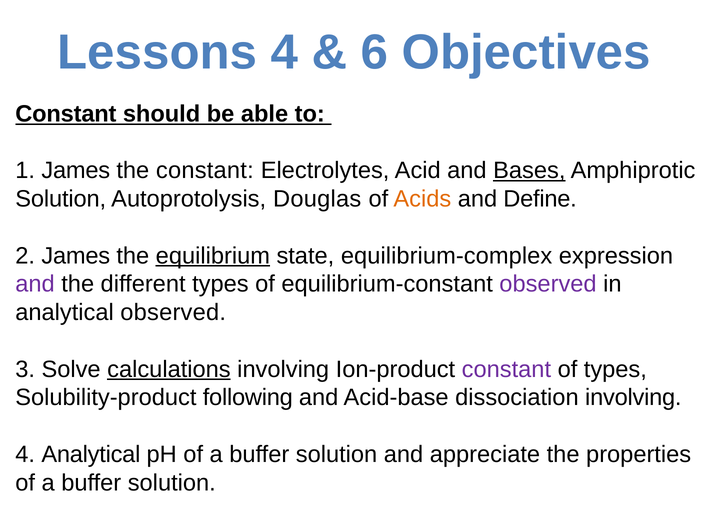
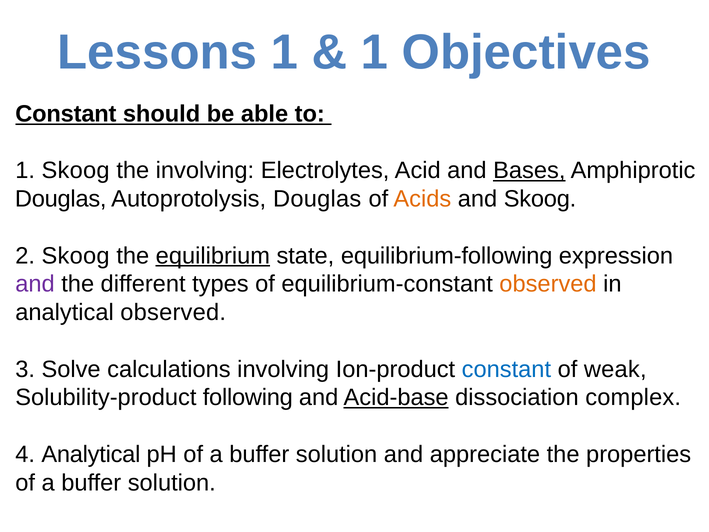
Lessons 4: 4 -> 1 (284, 52)
6: 6 -> 1 (374, 52)
1 James: James -> Skoog (76, 171)
the constant: constant -> involving (205, 171)
Solution: Solution -> Douglas (61, 199)
and Define: Define -> Skoog (540, 199)
2 James: James -> Skoog (76, 256)
equilibrium-complex: equilibrium-complex -> equilibrium-following (447, 256)
observed colour: purple -> orange (548, 284)
calculations underline: present -> none (169, 369)
constant colour: purple -> blue (506, 369)
of types: types -> weak (615, 369)
Acid-base underline: none -> present (396, 397)
dissociation involving: involving -> complex (633, 397)
